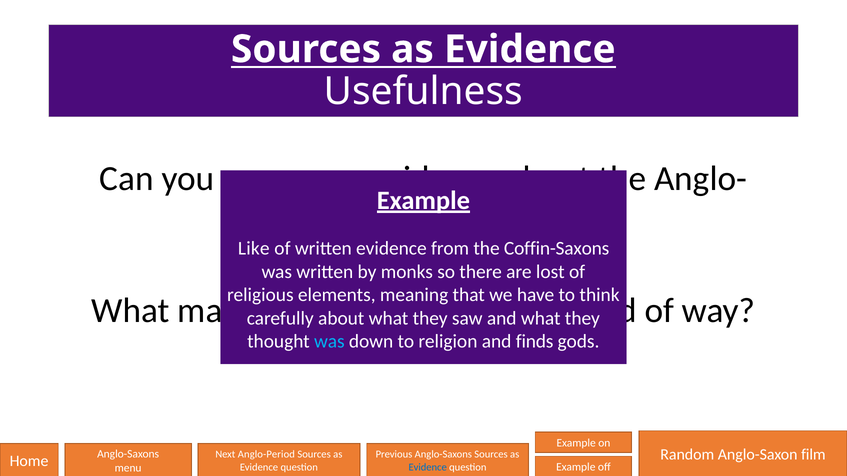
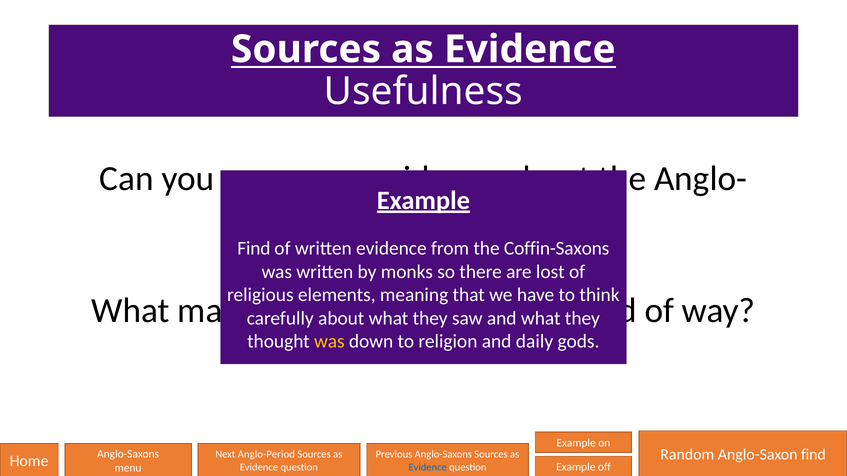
Like: Like -> Find (254, 249)
was colour: light blue -> yellow (329, 342)
finds: finds -> daily (534, 342)
Anglo-Saxon film: film -> find (813, 455)
